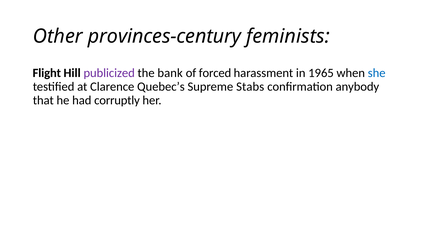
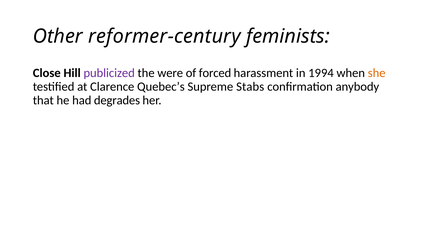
provinces-century: provinces-century -> reformer-century (164, 36)
Flight: Flight -> Close (47, 73)
bank: bank -> were (170, 73)
1965: 1965 -> 1994 (321, 73)
she colour: blue -> orange (377, 73)
corruptly: corruptly -> degrades (117, 100)
